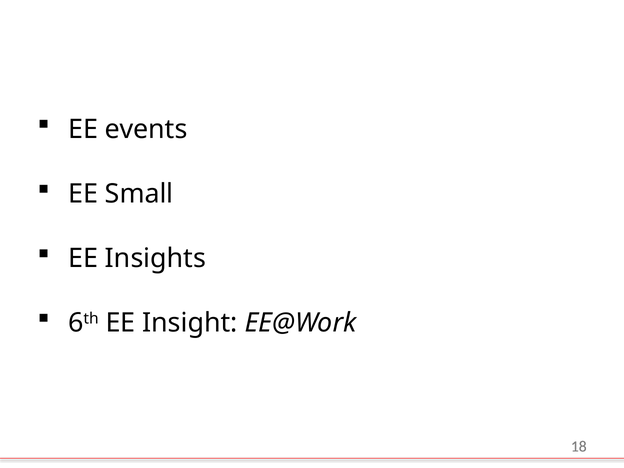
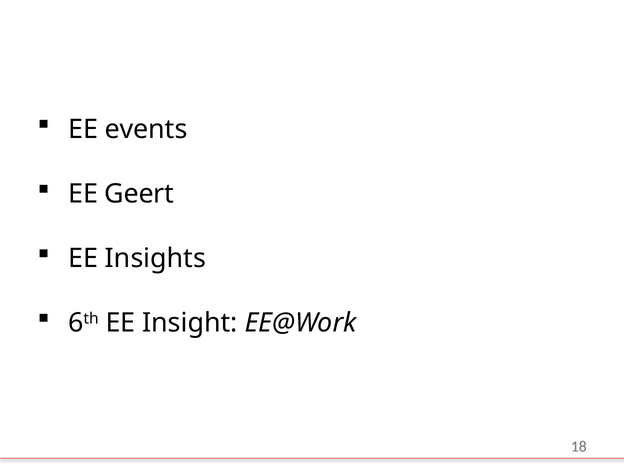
Small: Small -> Geert (139, 194)
